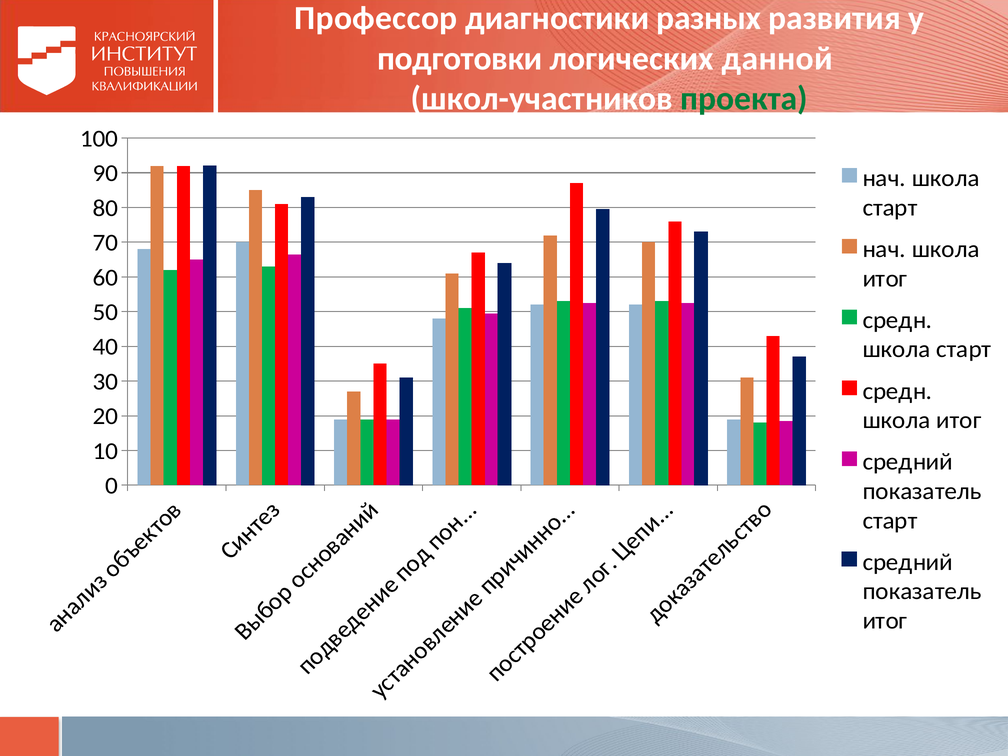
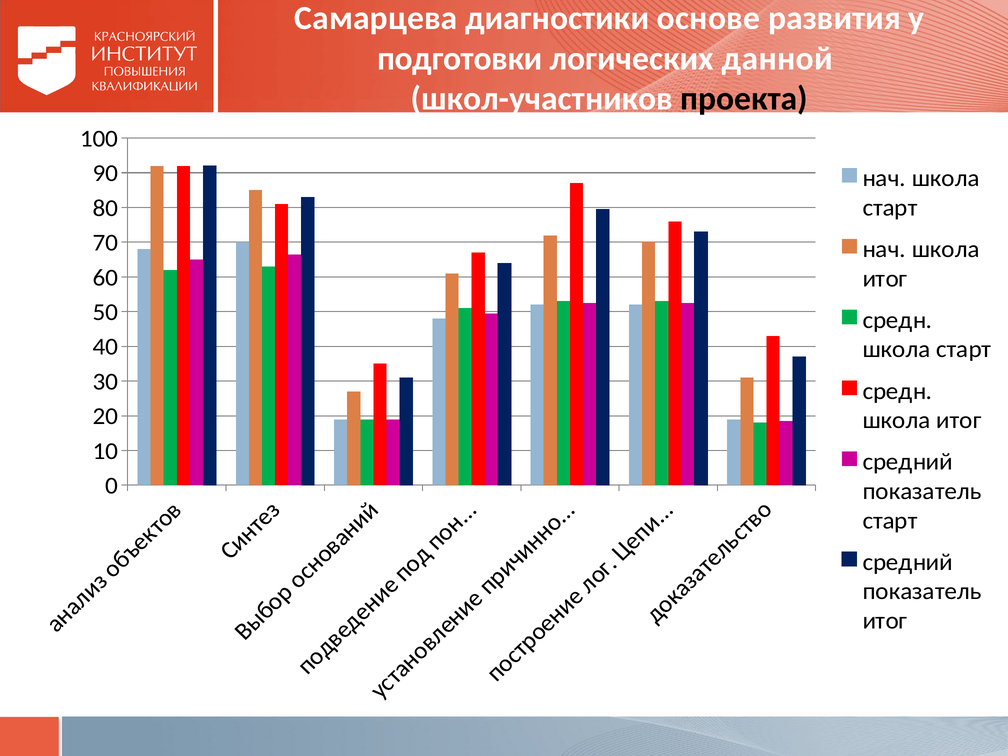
Профессор: Профессор -> Самарцева (376, 18)
разных: разных -> основе (709, 18)
проекта colour: green -> black (744, 99)
